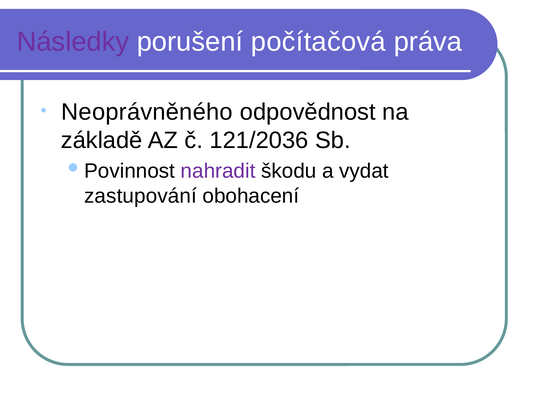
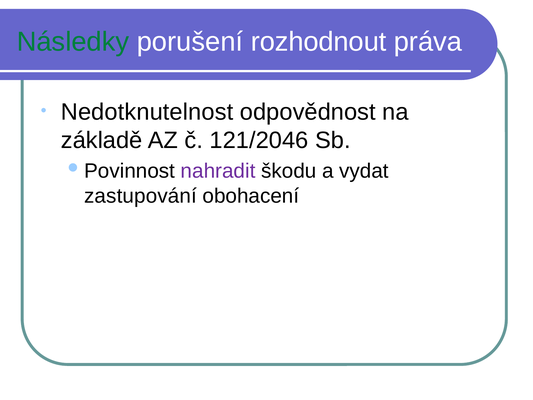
Následky colour: purple -> green (73, 42)
počítačová: počítačová -> rozhodnout (319, 42)
Neoprávněného: Neoprávněného -> Nedotknutelnost (147, 112)
121/2036: 121/2036 -> 121/2046 (259, 140)
